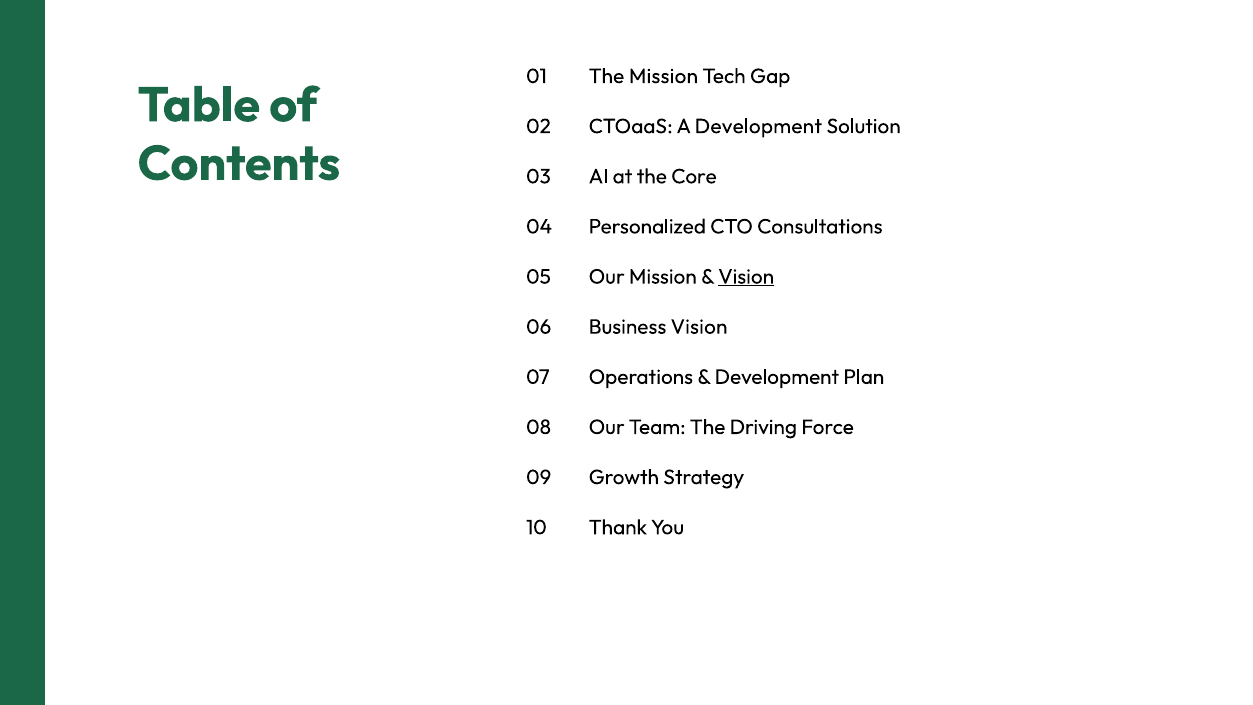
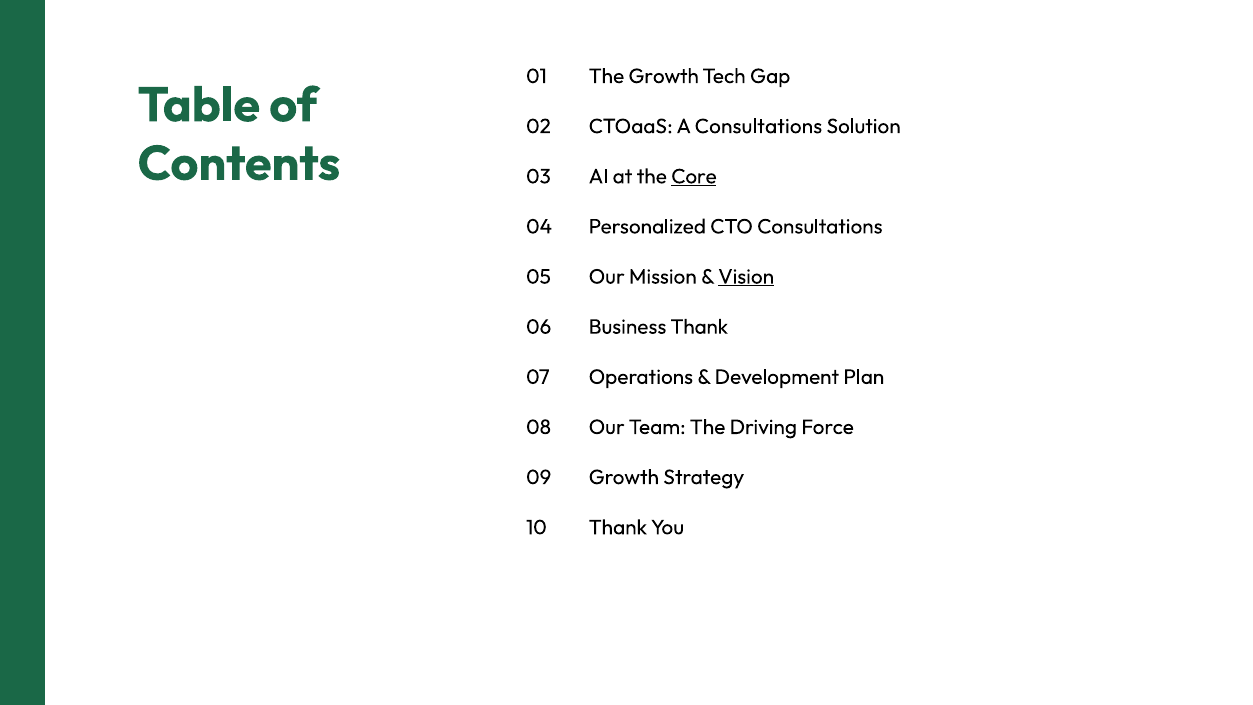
The Mission: Mission -> Growth (664, 76)
A Development: Development -> Consultations (758, 126)
Core underline: none -> present (694, 176)
Business Vision: Vision -> Thank (699, 327)
